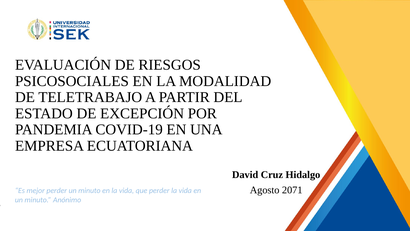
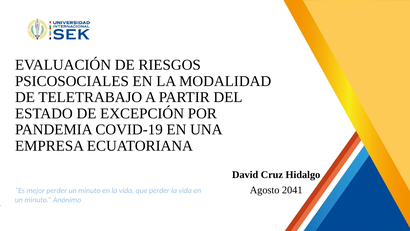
2071: 2071 -> 2041 (292, 190)
